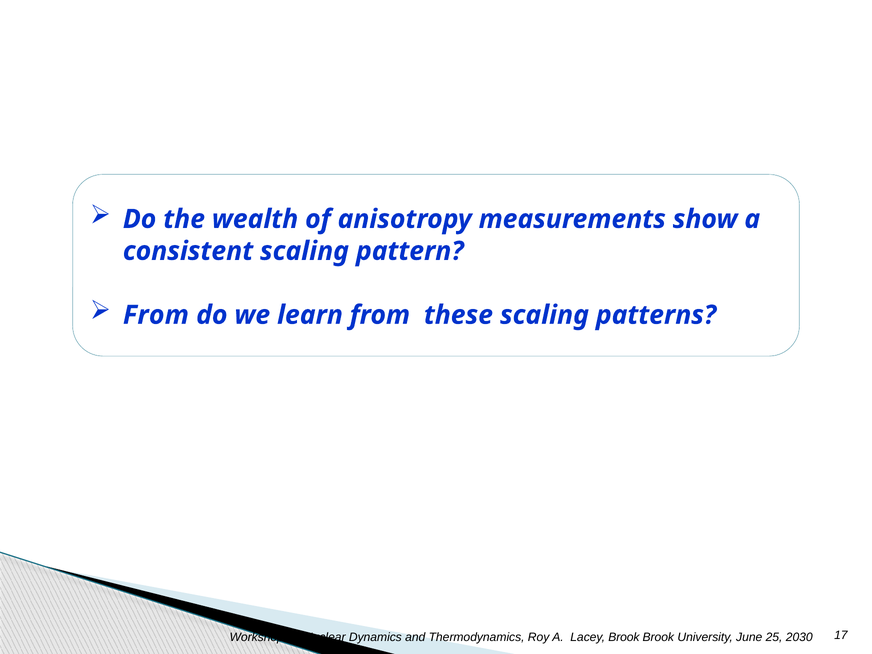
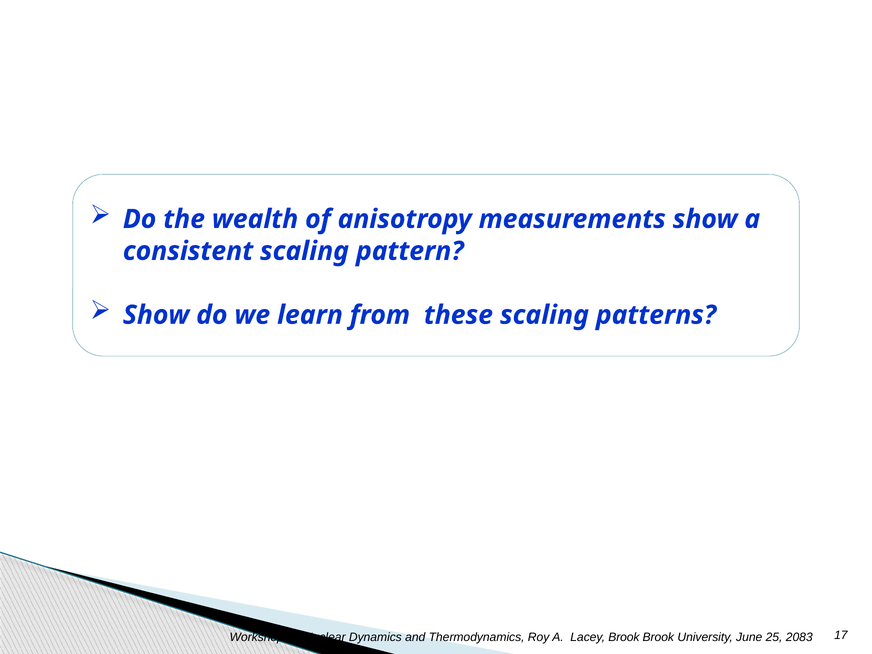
From: From -> Show (156, 315)
2030: 2030 -> 2083 (799, 637)
